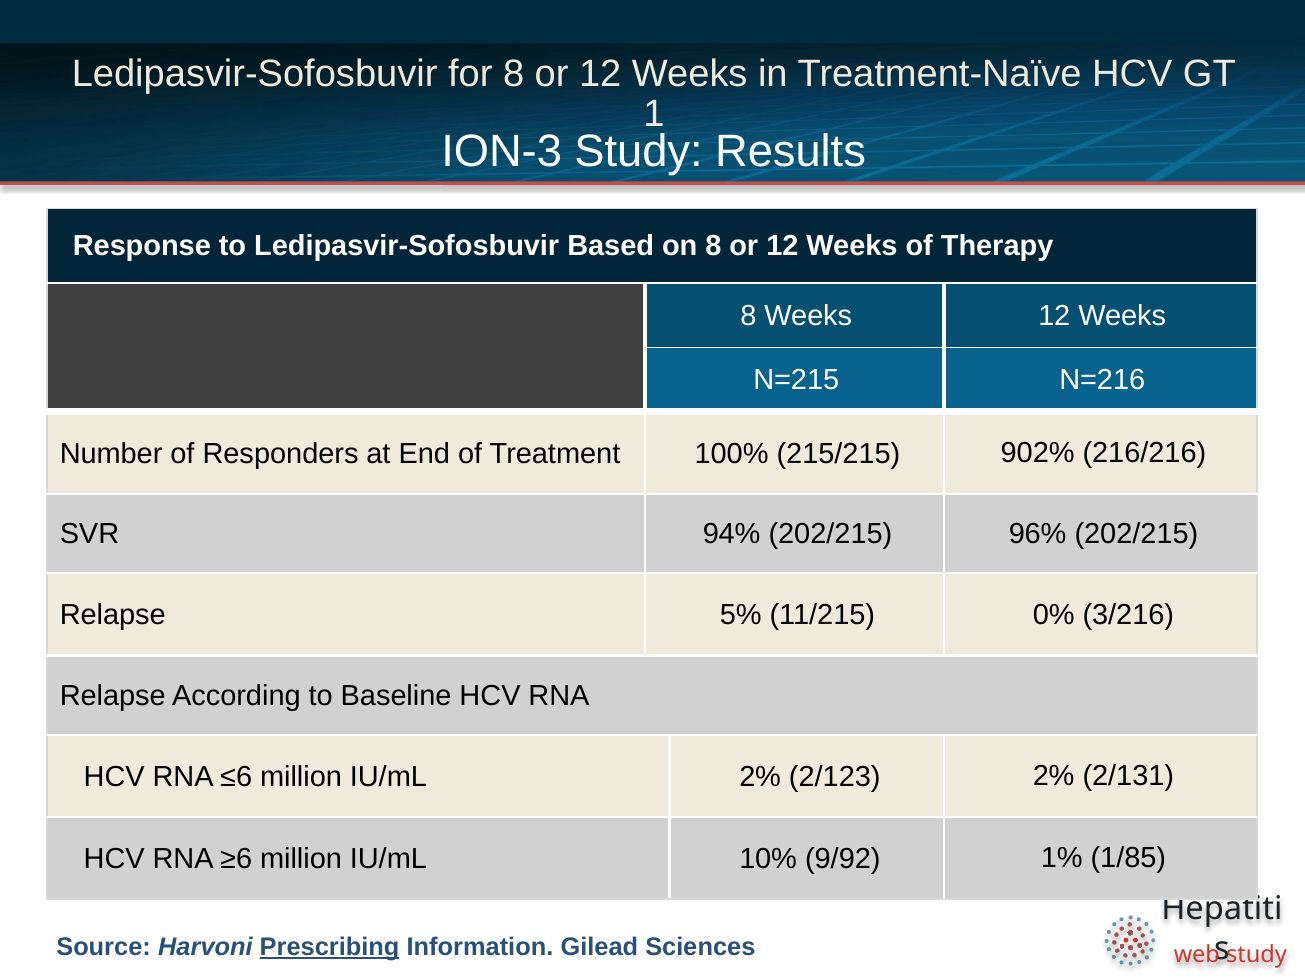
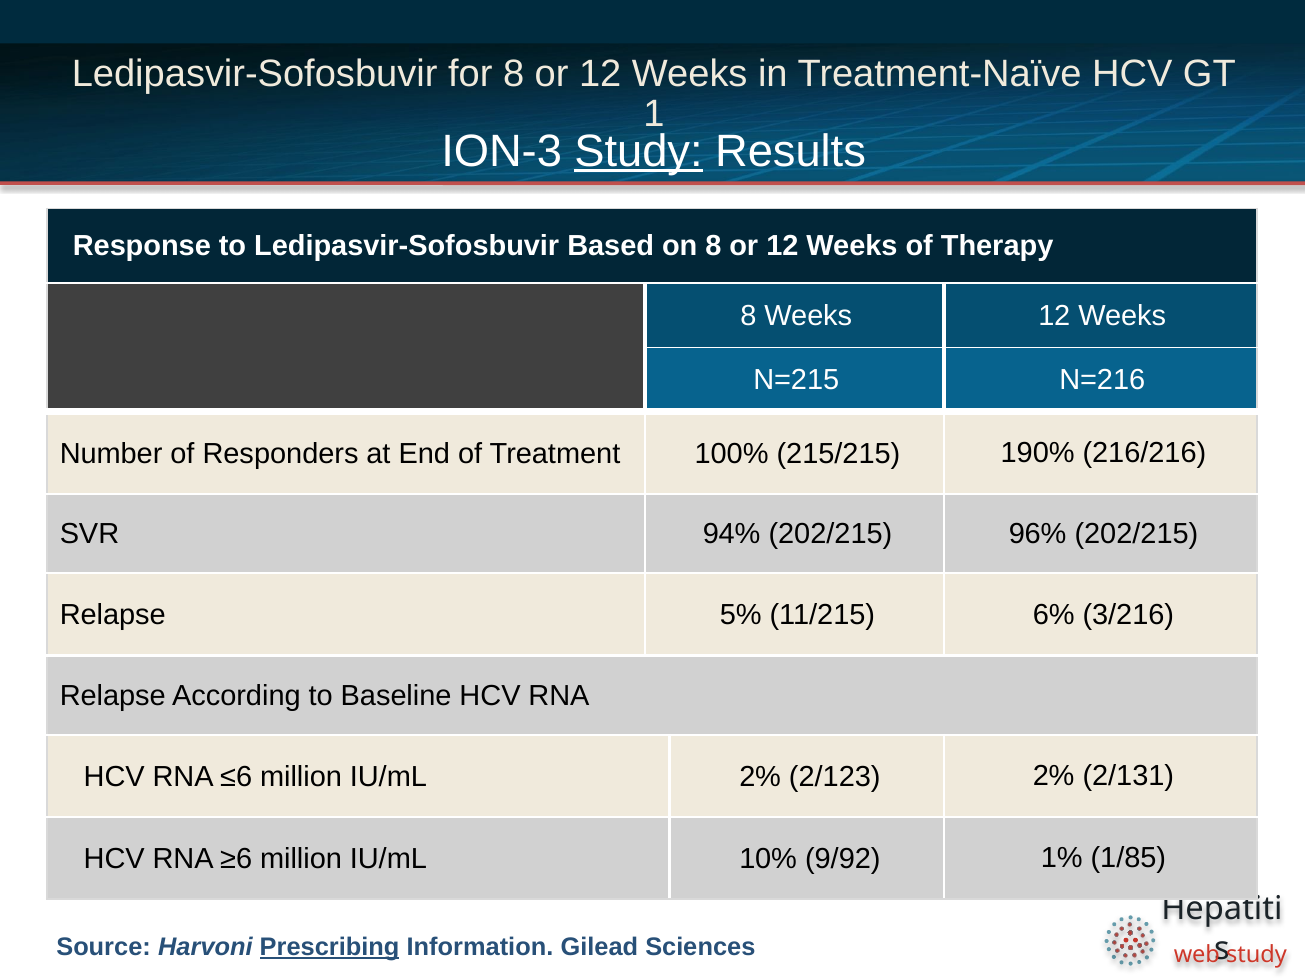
Study underline: none -> present (639, 151)
902%: 902% -> 190% (1038, 453)
0%: 0% -> 6% (1054, 615)
